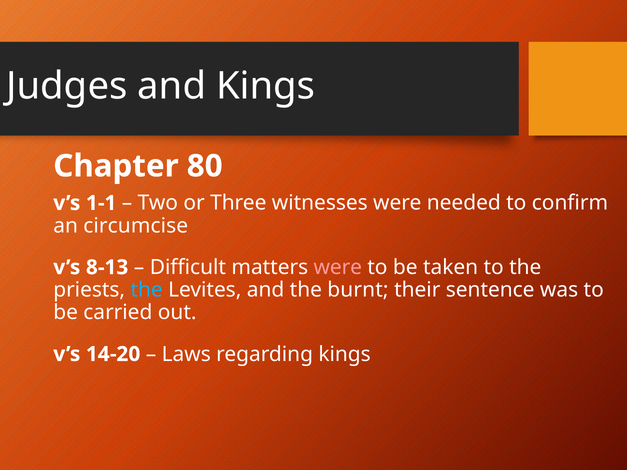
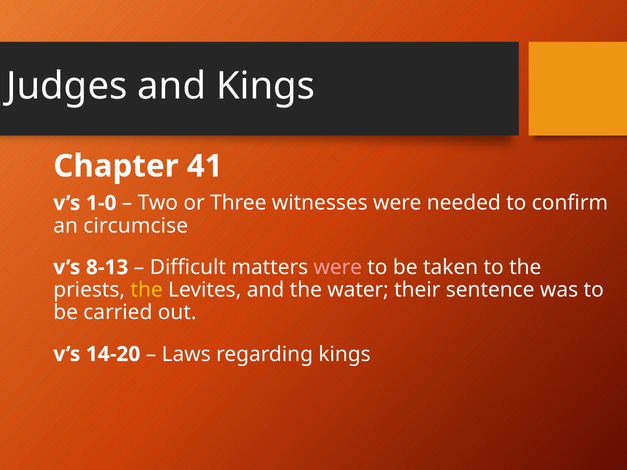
80: 80 -> 41 (205, 166)
1-1: 1-1 -> 1-0 (101, 203)
the colour: light blue -> yellow (147, 290)
burnt: burnt -> water (358, 290)
